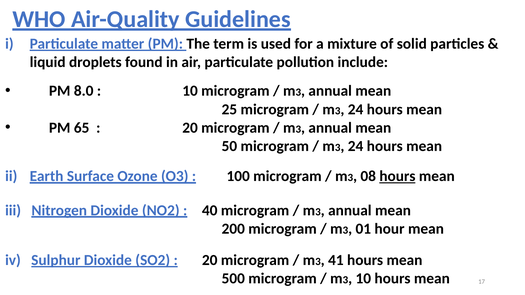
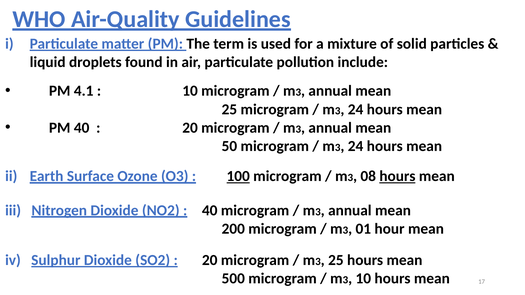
8.0: 8.0 -> 4.1 (84, 91)
PM 65: 65 -> 40 (82, 128)
100 underline: none -> present (238, 176)
41: 41 -> 25 (336, 260)
